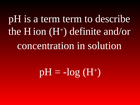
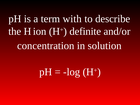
term term: term -> with (72, 19)
